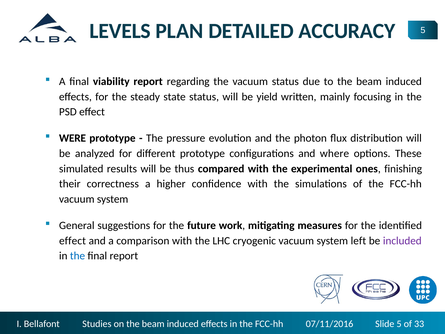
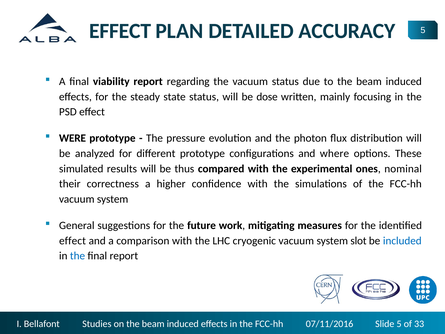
LEVELS: LEVELS -> EFFECT (120, 31)
yield: yield -> dose (267, 97)
finishing: finishing -> nominal (403, 169)
left: left -> slot (359, 241)
included colour: purple -> blue (402, 241)
